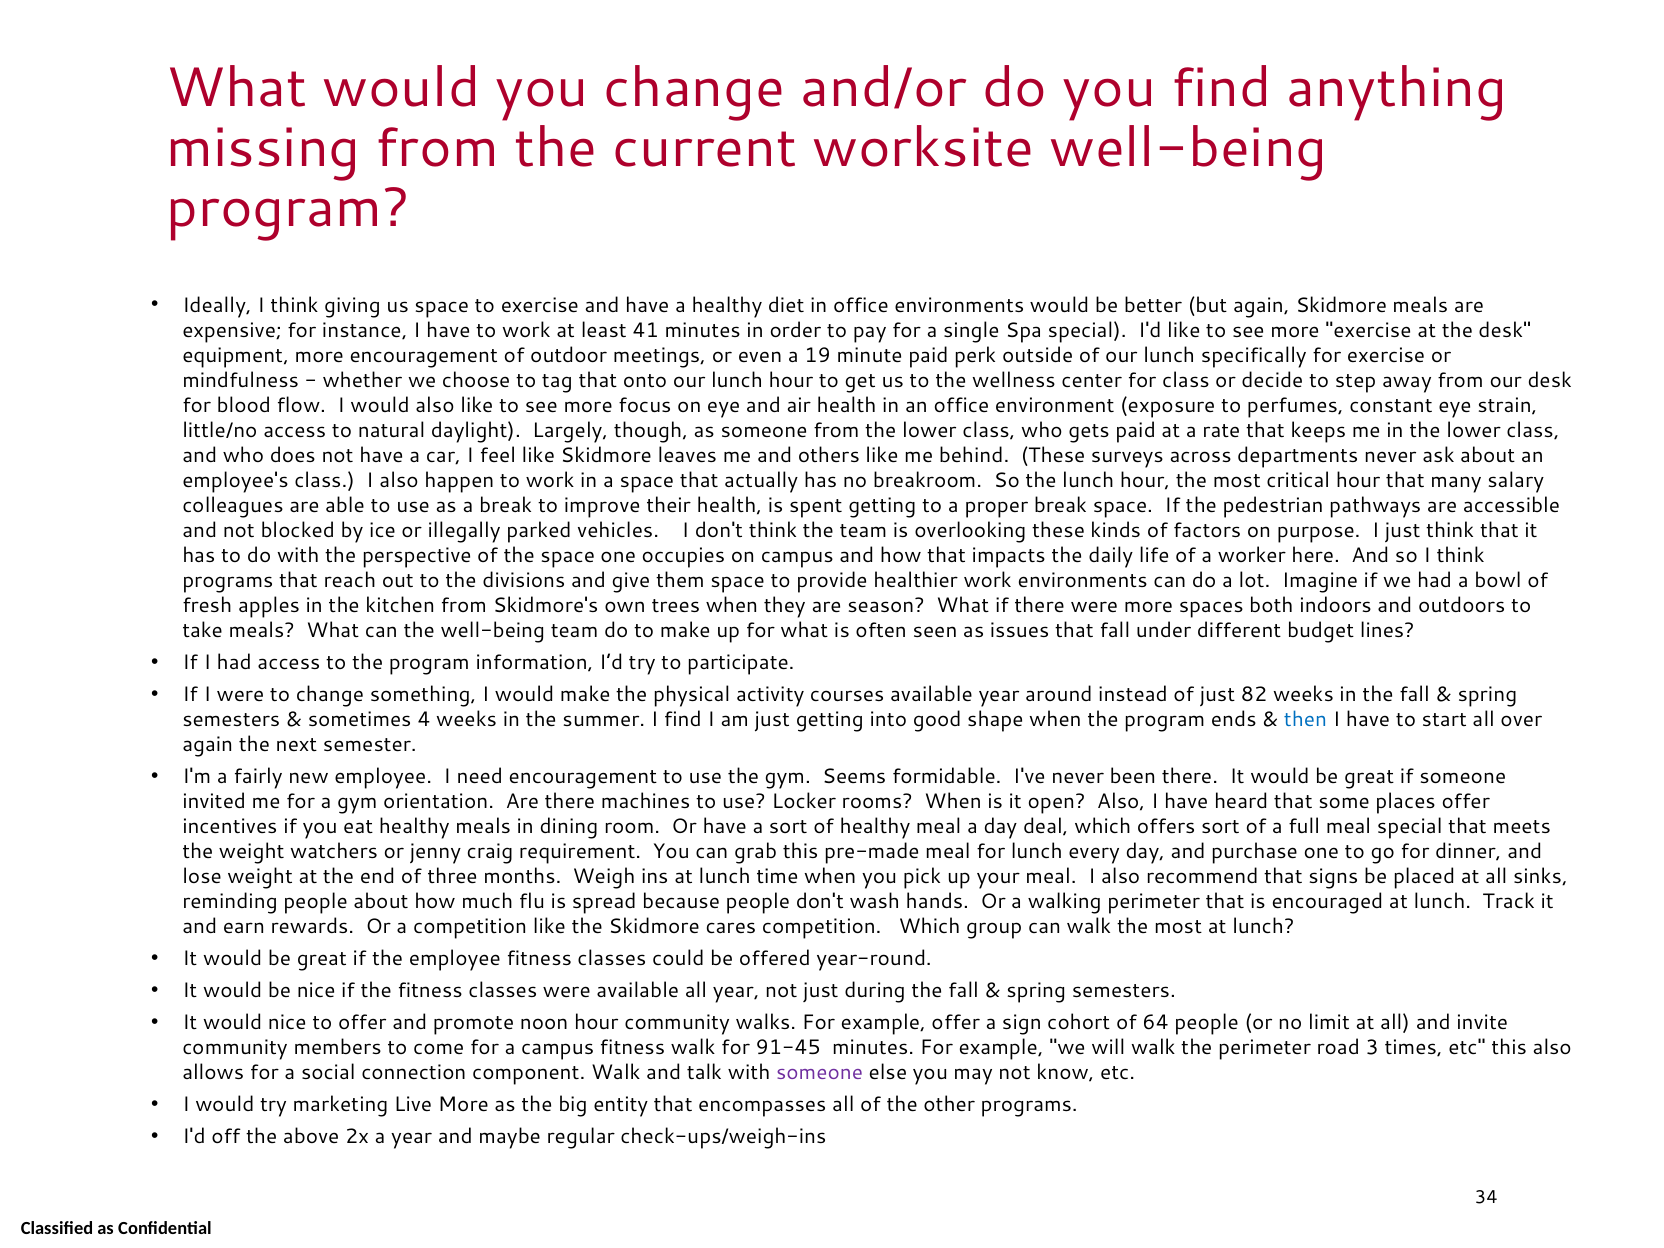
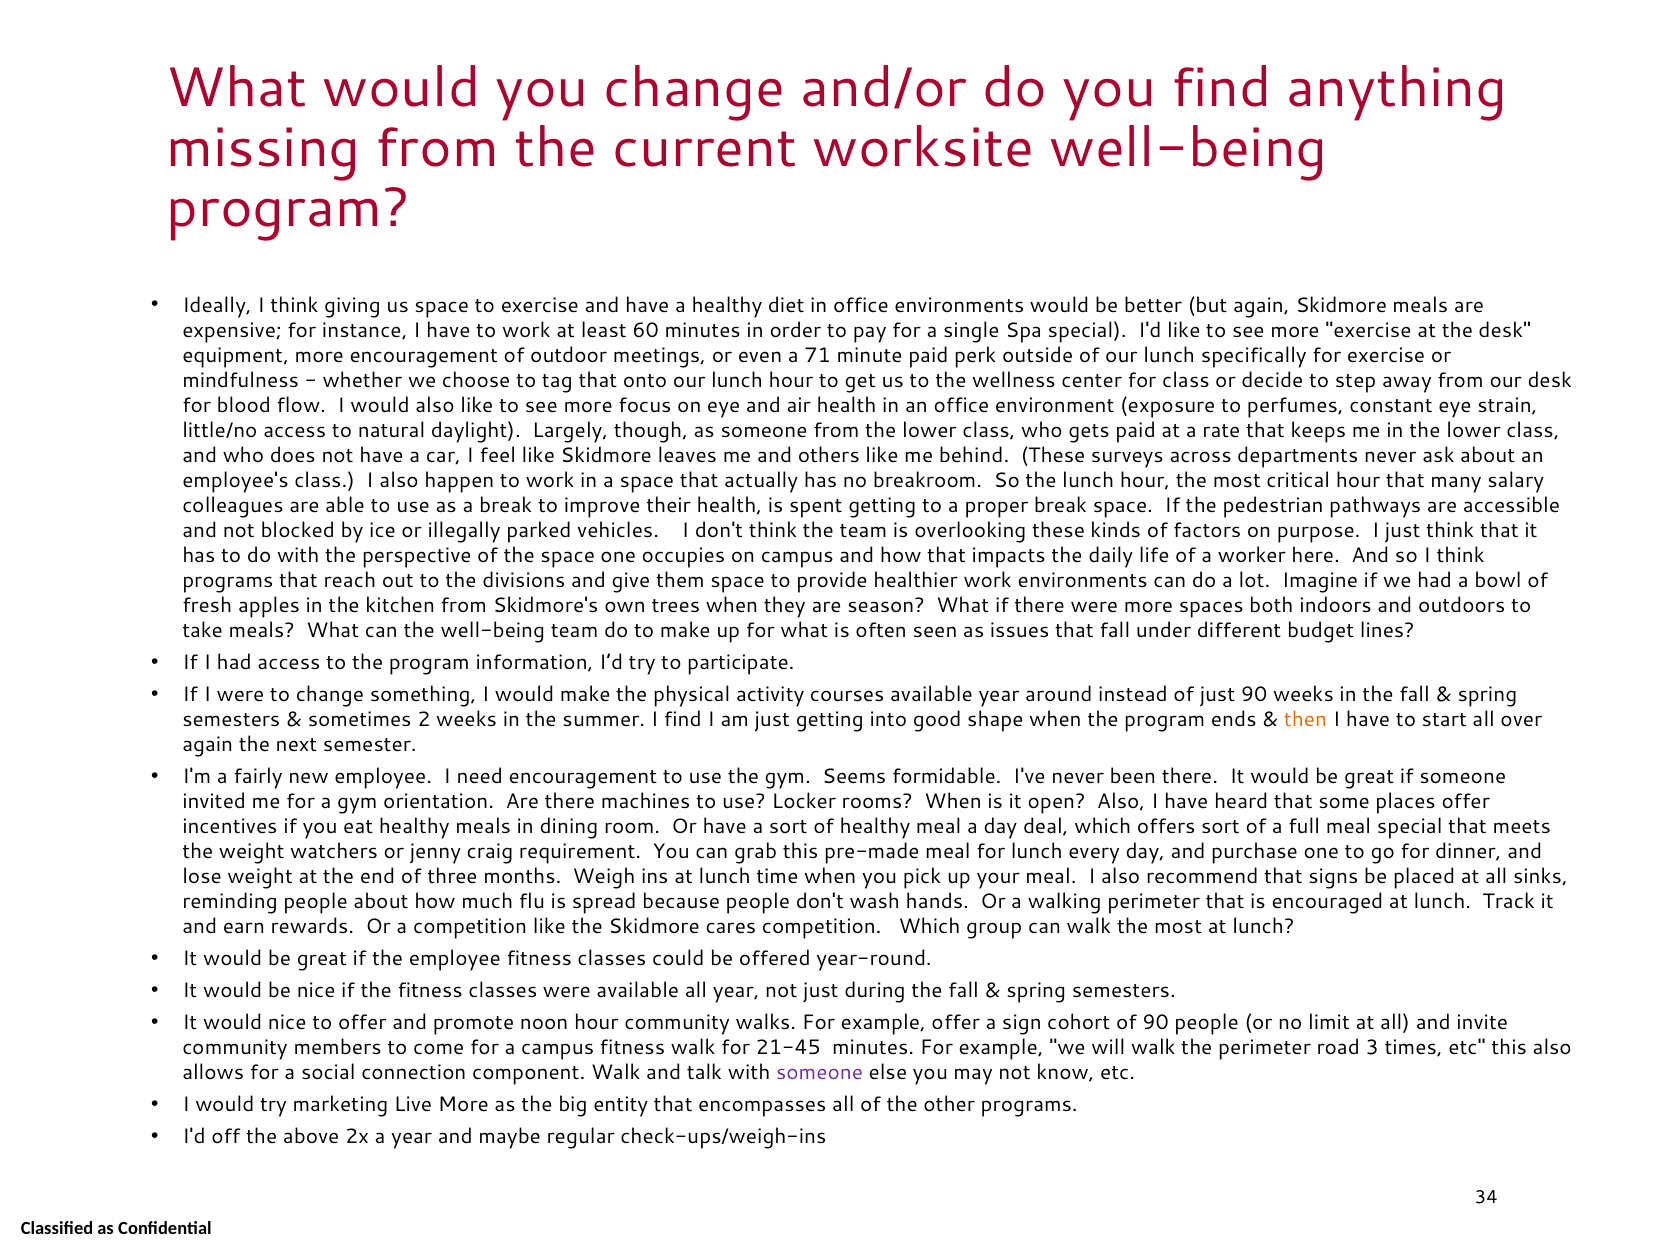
41: 41 -> 60 (646, 330)
19: 19 -> 71 (818, 355)
just 82: 82 -> 90 (1254, 694)
4: 4 -> 2 (424, 719)
then colour: blue -> orange (1306, 719)
of 64: 64 -> 90 (1156, 1023)
91-45: 91-45 -> 21-45 (788, 1048)
